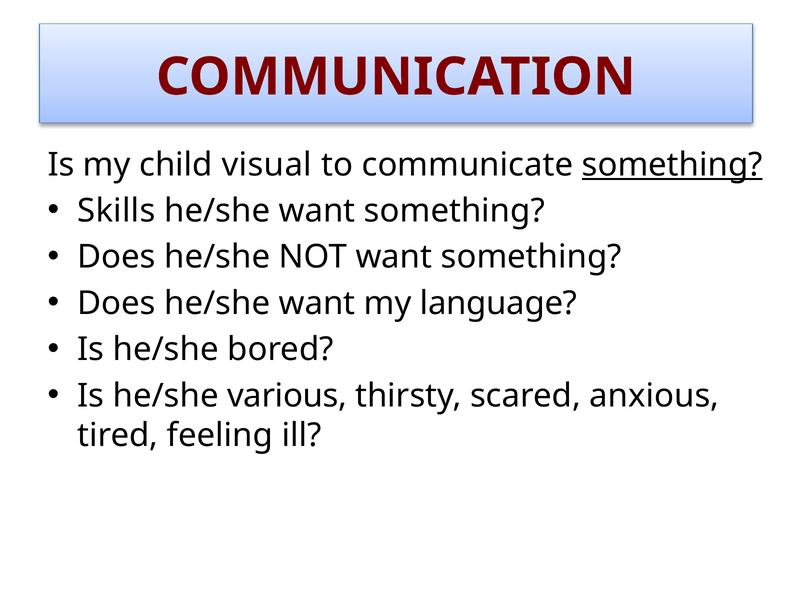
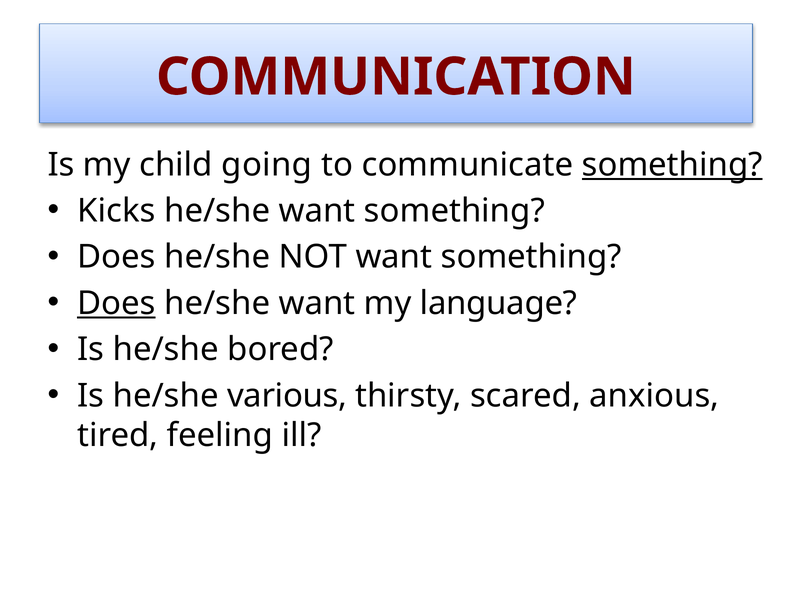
visual: visual -> going (267, 165)
Skills: Skills -> Kicks (116, 211)
Does underline: none -> present (116, 303)
